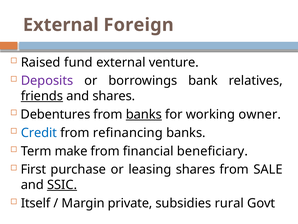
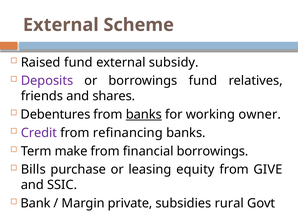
Foreign: Foreign -> Scheme (139, 25)
venture: venture -> subsidy (174, 62)
borrowings bank: bank -> fund (203, 81)
friends underline: present -> none (42, 96)
Credit colour: blue -> purple (39, 133)
financial beneficiary: beneficiary -> borrowings (213, 151)
First: First -> Bills (33, 169)
leasing shares: shares -> equity (195, 169)
SALE: SALE -> GIVE (268, 169)
SSIC underline: present -> none (62, 185)
Itself: Itself -> Bank (36, 203)
